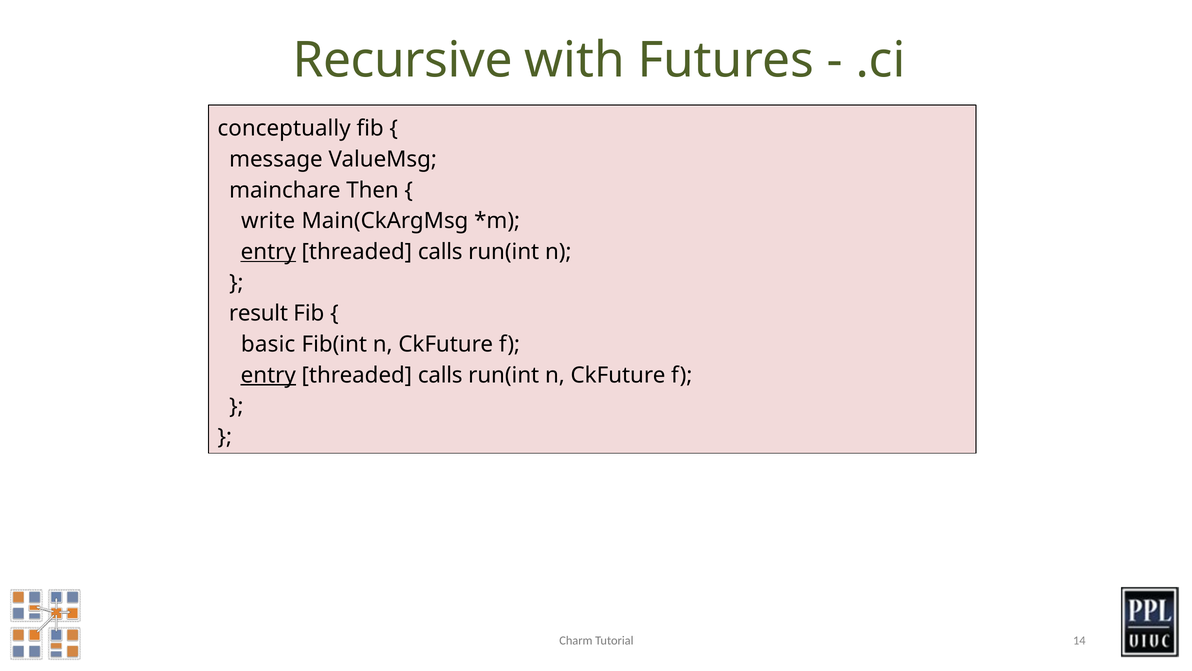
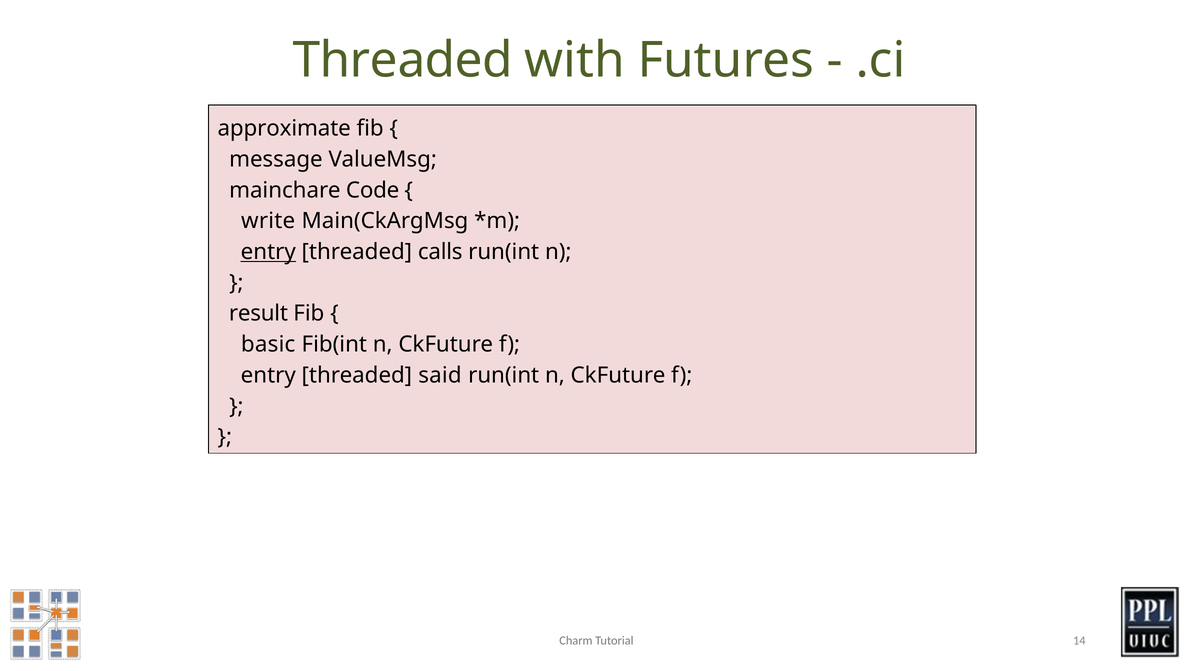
Recursive: Recursive -> Threaded (403, 60)
conceptually: conceptually -> approximate (284, 128)
Then: Then -> Code (373, 190)
entry underline: present -> none (268, 375)
calls: calls -> said (440, 375)
